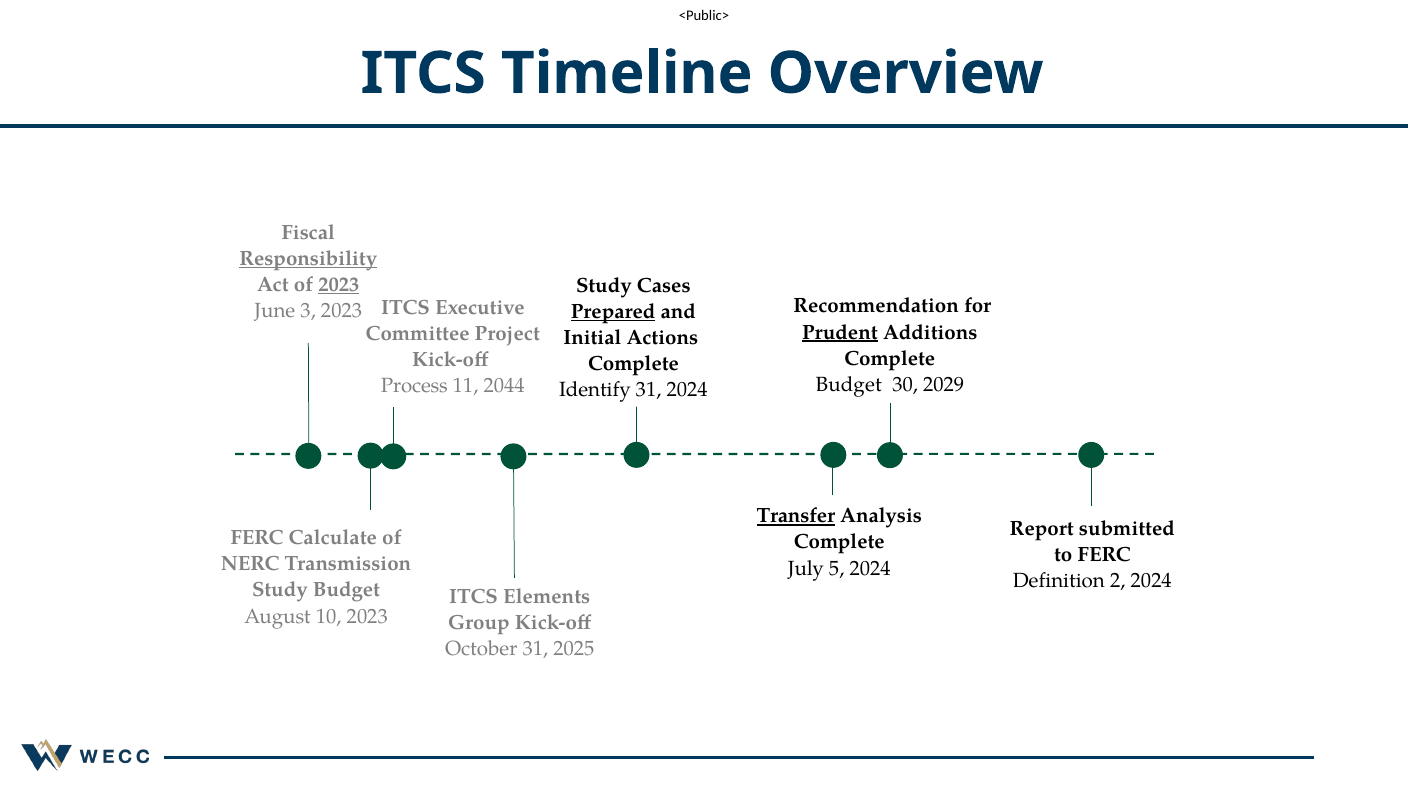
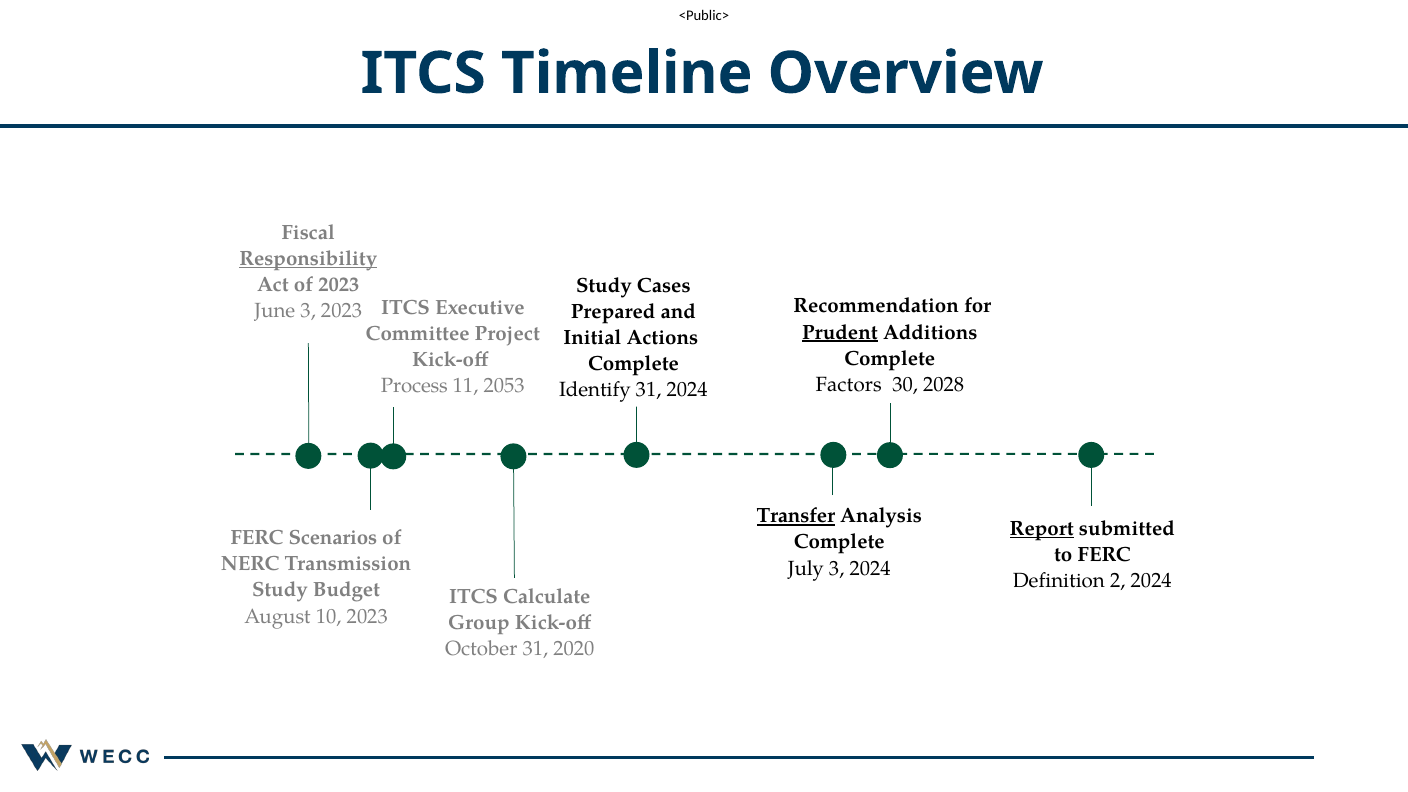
2023 underline: present -> none (339, 285)
Prepared underline: present -> none (613, 311)
Budget: Budget -> Factors (849, 384)
2029: 2029 -> 2028 (944, 384)
2044: 2044 -> 2053 (504, 386)
Report underline: none -> present (1042, 528)
Calculate: Calculate -> Scenarios (333, 538)
July 5: 5 -> 3 (837, 568)
Elements: Elements -> Calculate (547, 597)
2025: 2025 -> 2020 (574, 649)
